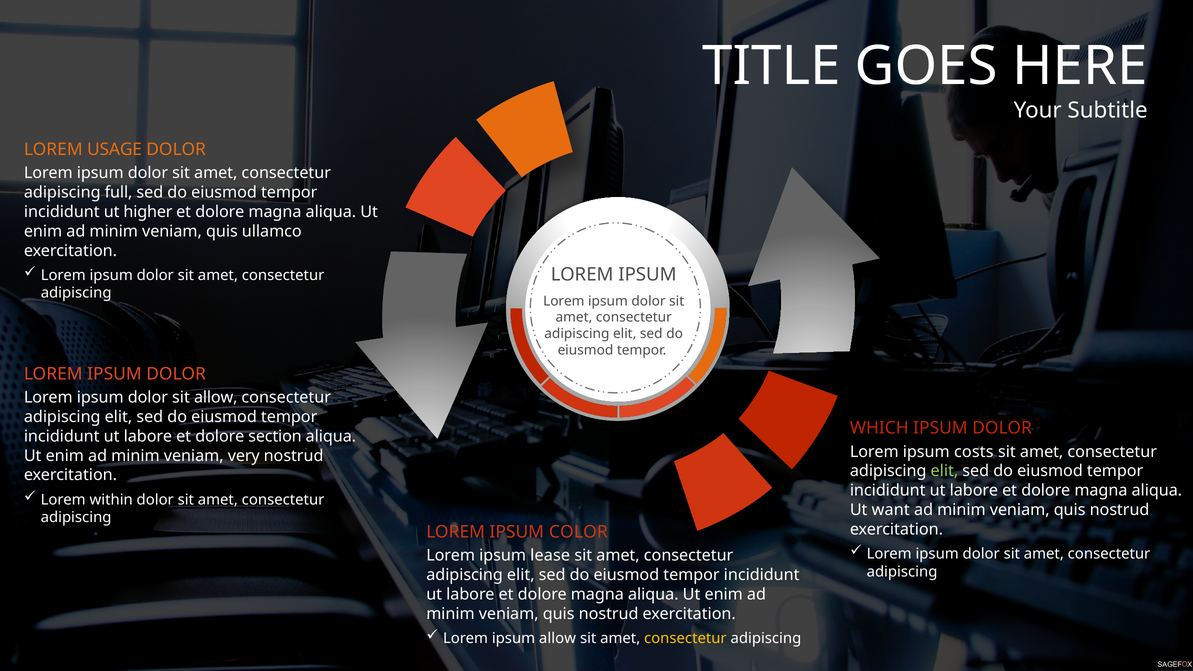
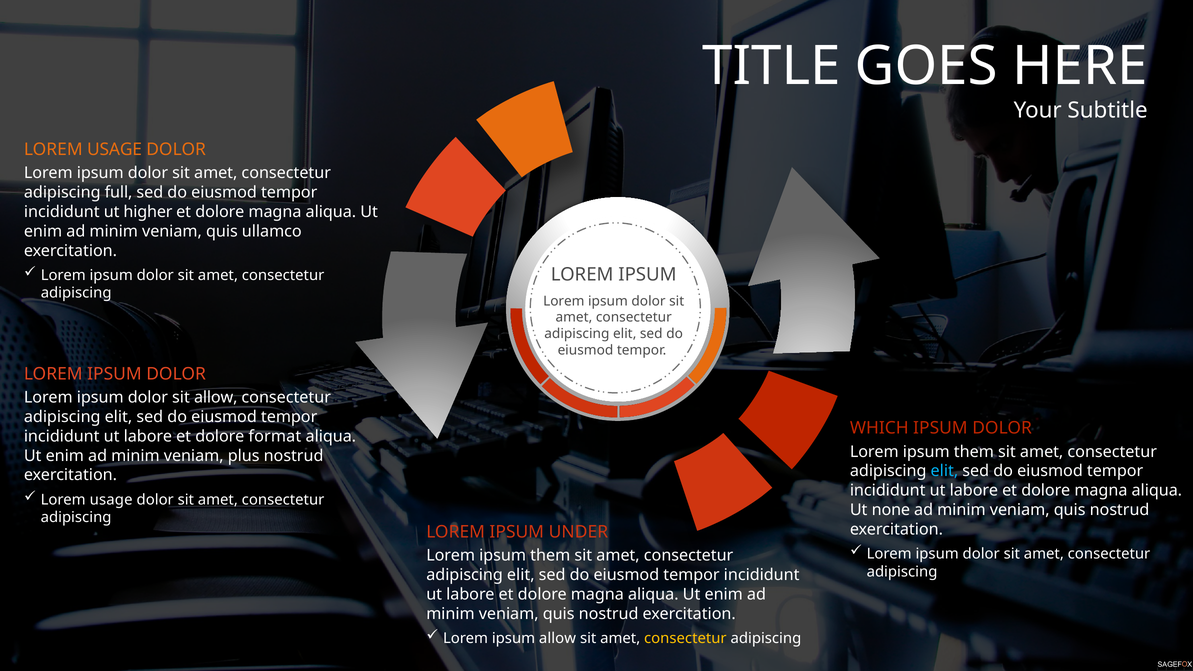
section: section -> format (275, 436)
costs: costs -> them (974, 452)
very: very -> plus (244, 456)
elit colour: light green -> light blue (944, 471)
within: within -> usage (111, 500)
want: want -> none (891, 510)
COLOR: COLOR -> UNDER (578, 532)
lease: lease -> them (550, 556)
